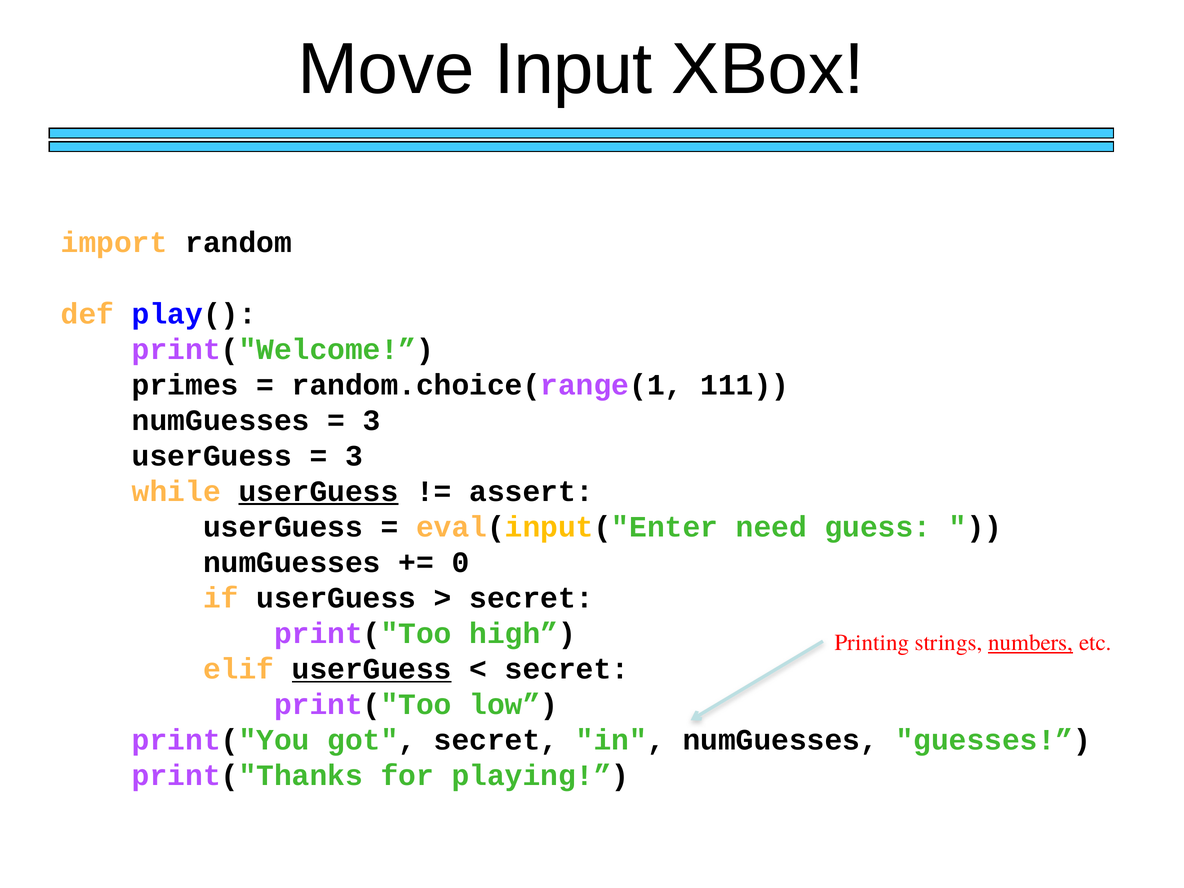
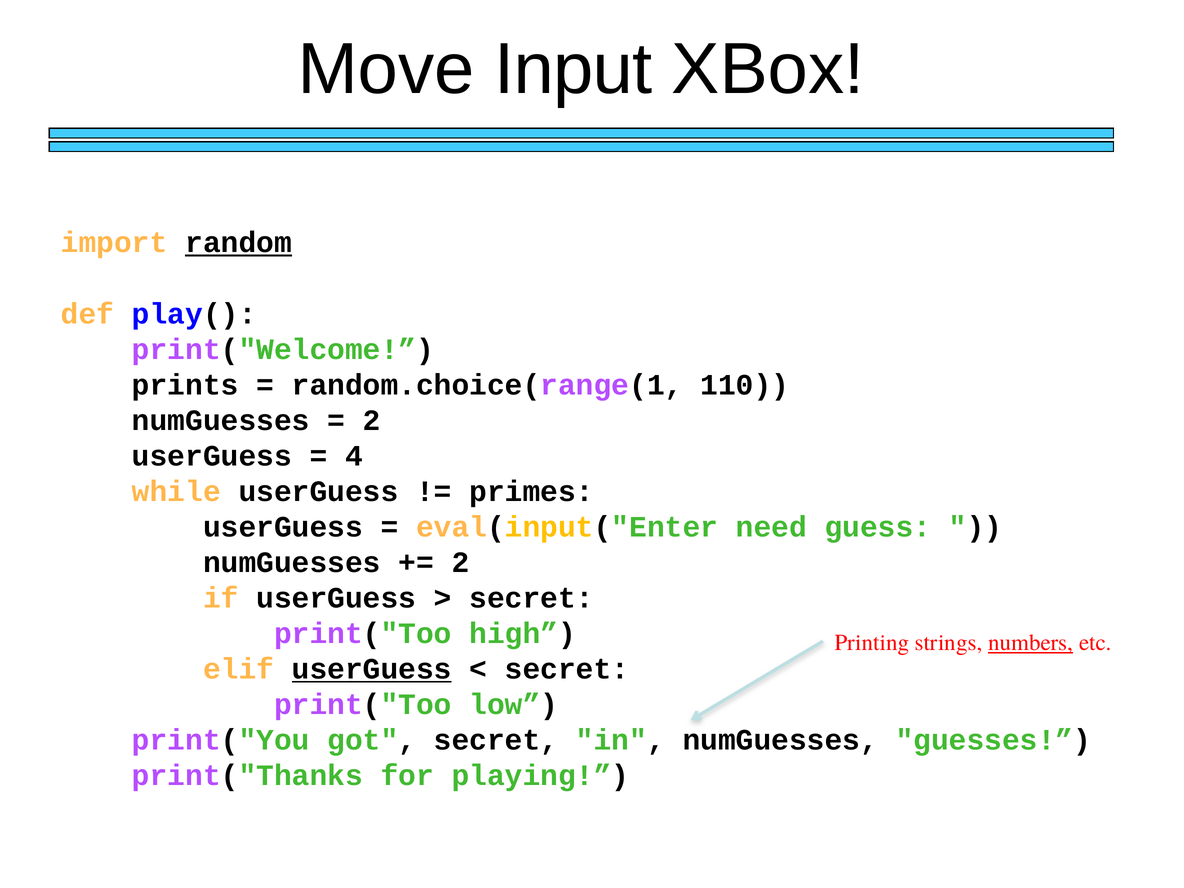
random underline: none -> present (239, 243)
primes: primes -> prints (185, 385)
111: 111 -> 110 (745, 385)
3: 3 -> 2 (372, 420)
3: 3 -> 4 (354, 456)
userGuess underline: present -> none (318, 491)
assert: assert -> primes (532, 491)
0: 0 -> 2 (461, 562)
